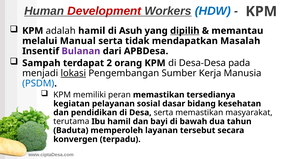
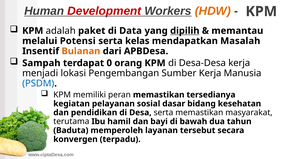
HDW colour: blue -> orange (213, 11)
adalah hamil: hamil -> paket (92, 31)
Asuh: Asuh -> Data (131, 31)
Manual: Manual -> Potensi (78, 41)
tidak: tidak -> kelas (137, 41)
Bulanan colour: purple -> orange (81, 51)
2: 2 -> 0 (109, 63)
Desa-Desa pada: pada -> kerja (239, 63)
lokasi underline: present -> none (73, 73)
